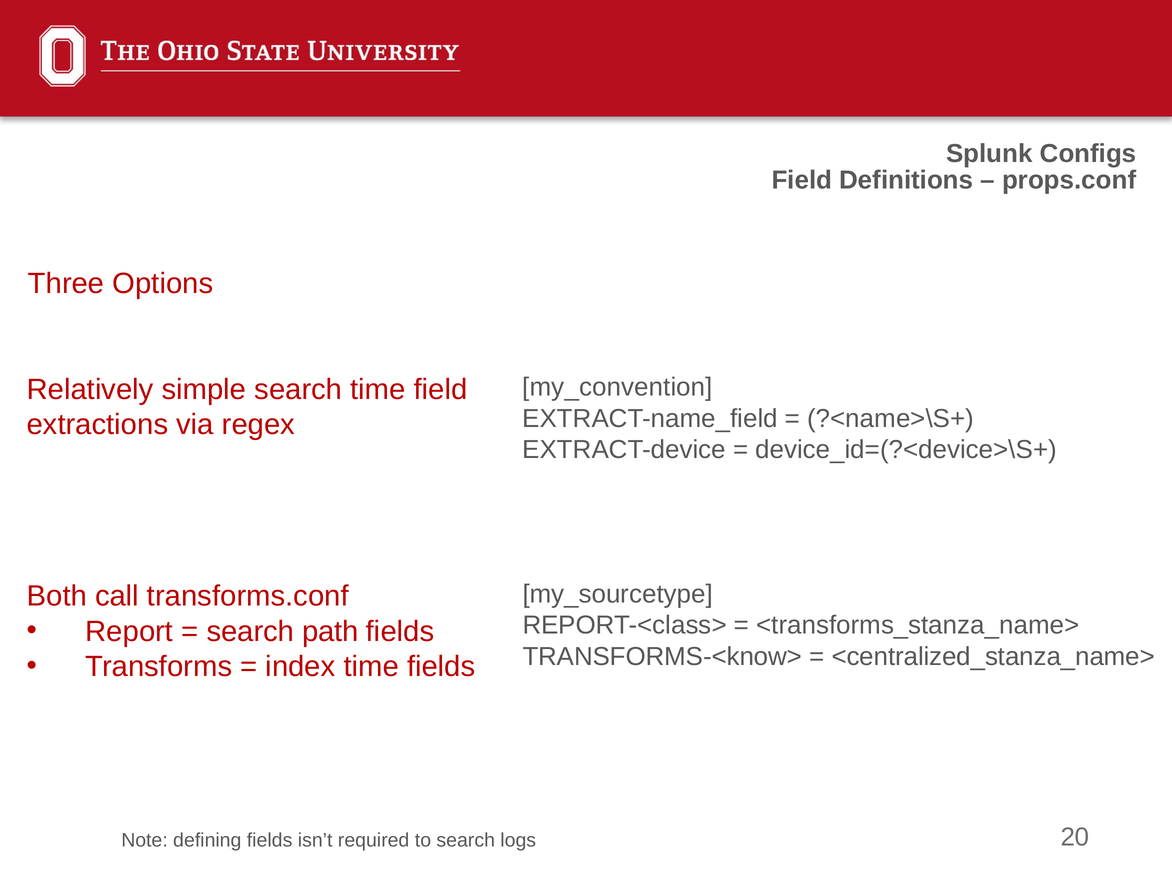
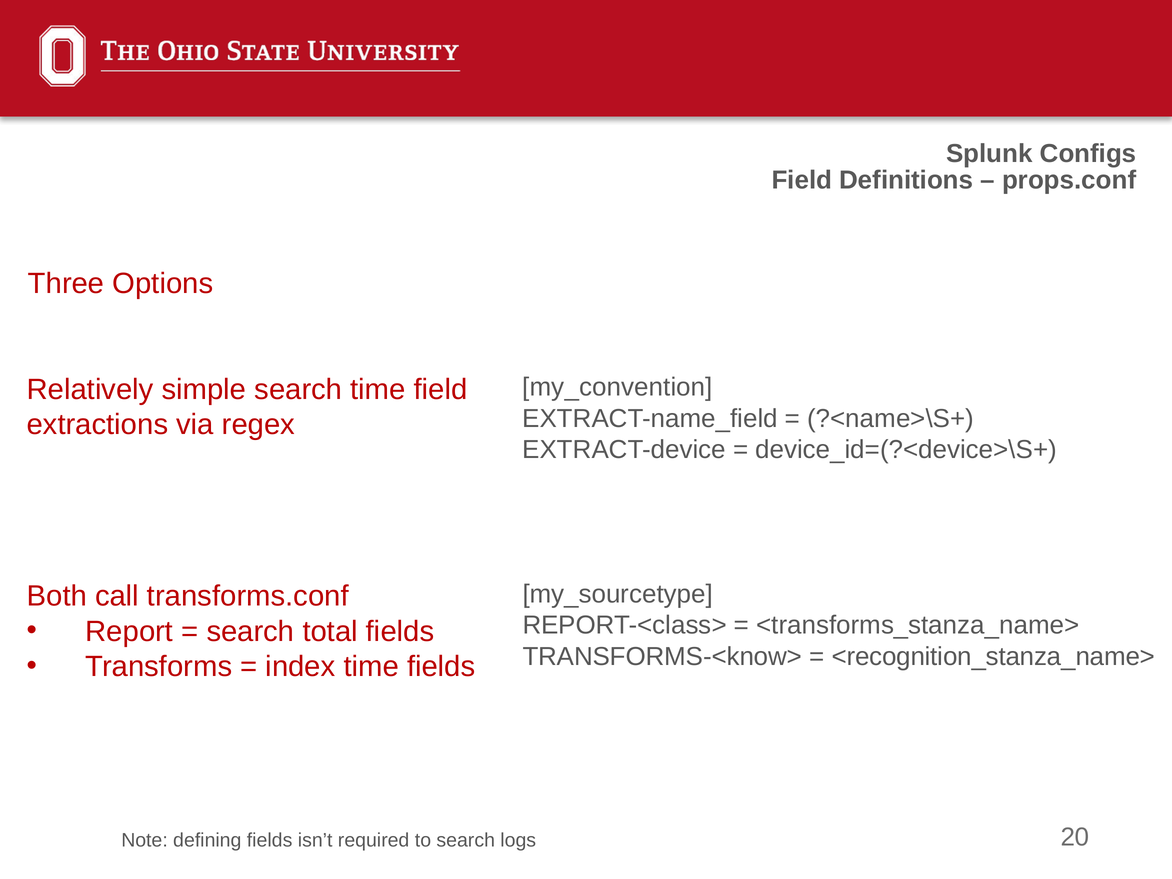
path: path -> total (330, 631)
<centralized_stanza_name>: <centralized_stanza_name> -> <recognition_stanza_name> (993, 656)
